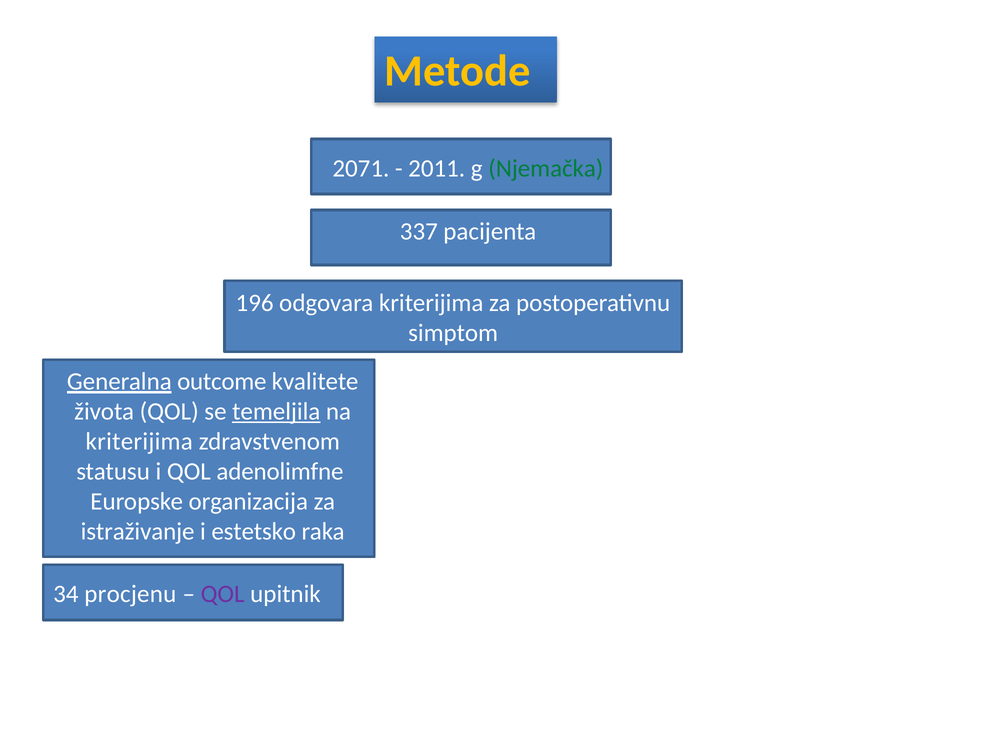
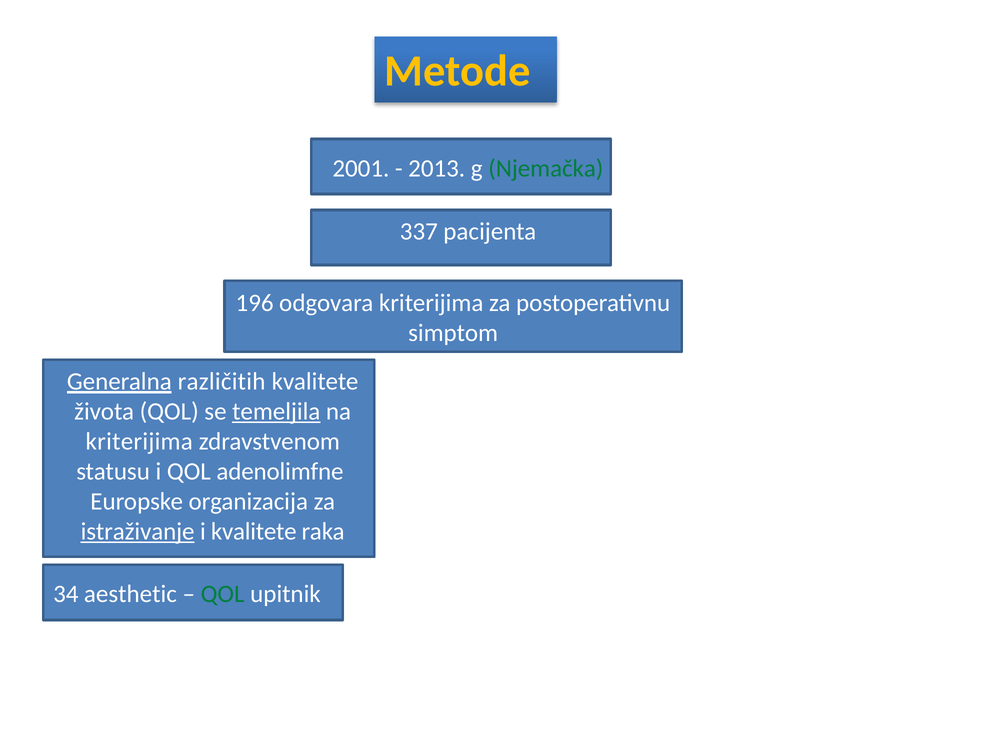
2071: 2071 -> 2001 (361, 168)
2011: 2011 -> 2013 (437, 168)
outcome: outcome -> različitih (222, 381)
istraživanje underline: none -> present (138, 531)
i estetsko: estetsko -> kvalitete (254, 531)
procjenu: procjenu -> aesthetic (130, 594)
QOL colour: purple -> green (223, 594)
